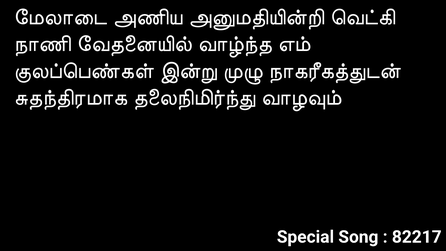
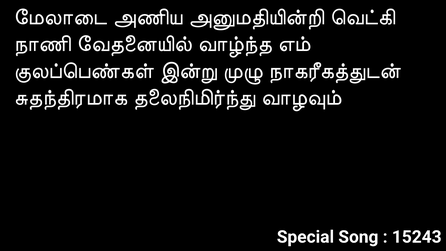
82217: 82217 -> 15243 (417, 237)
